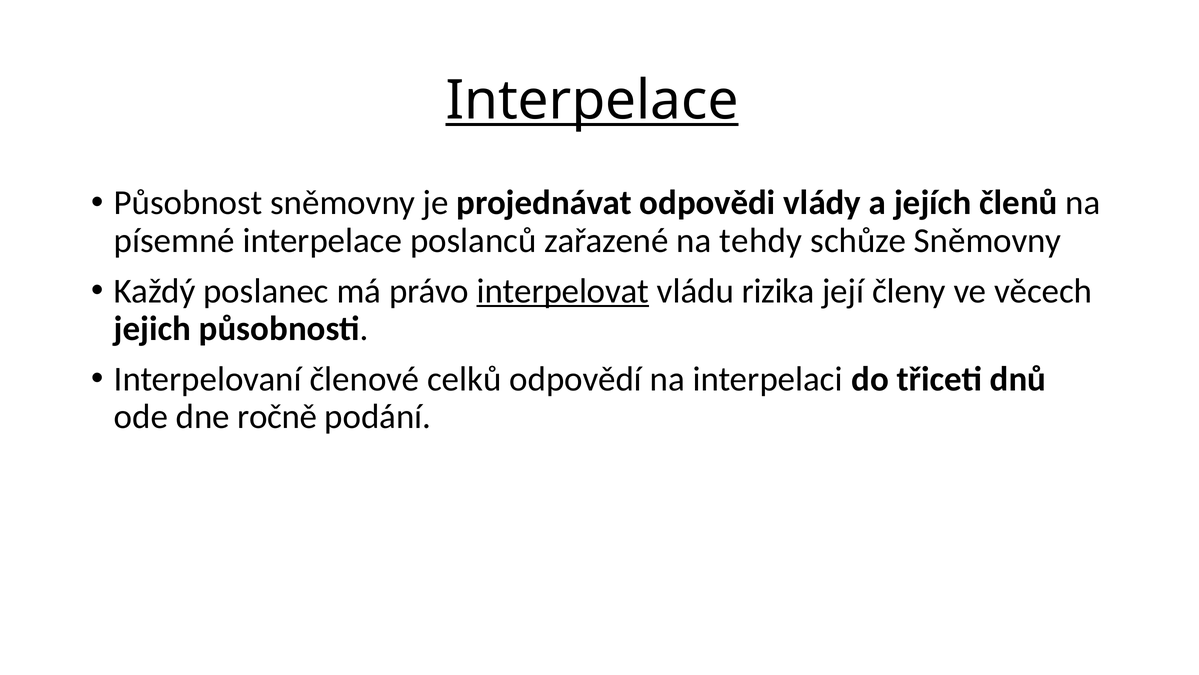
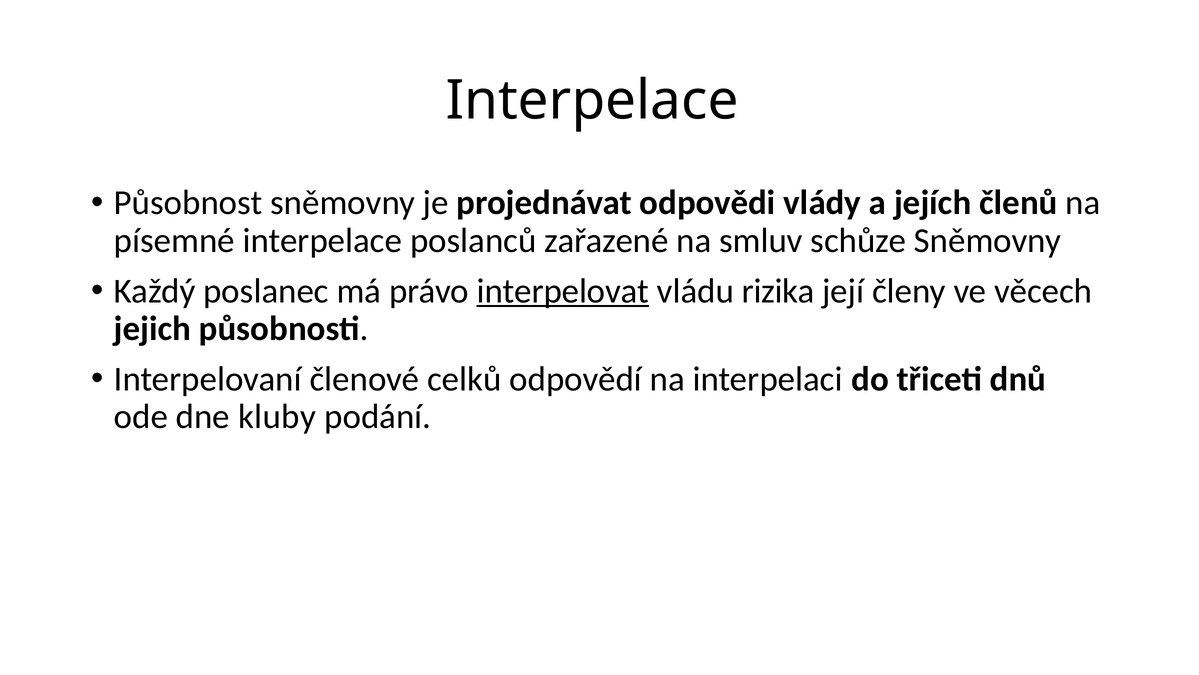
Interpelace underline: present -> none (592, 101)
tehdy: tehdy -> smluv (761, 240)
ročně: ročně -> kluby (277, 417)
